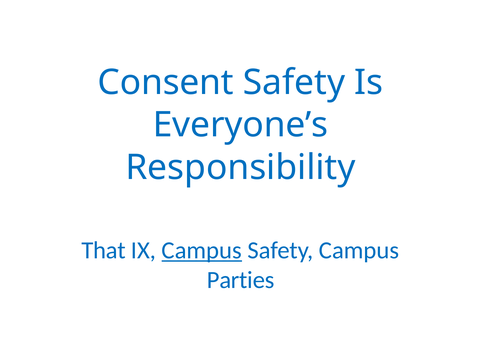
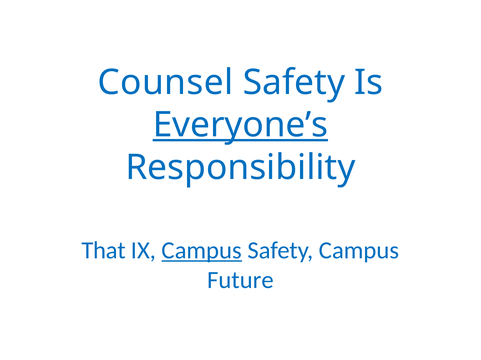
Consent: Consent -> Counsel (165, 83)
Everyone’s underline: none -> present (241, 125)
Parties: Parties -> Future (240, 281)
